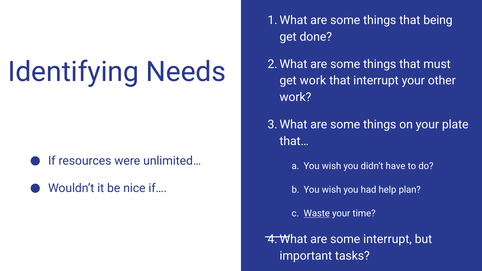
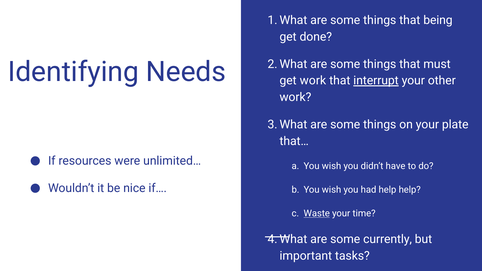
interrupt underline: none -> present (376, 81)
help plan: plan -> help (410, 190)
some interrupt: interrupt -> currently (388, 239)
